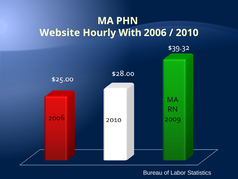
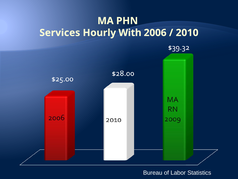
Website: Website -> Services (60, 33)
